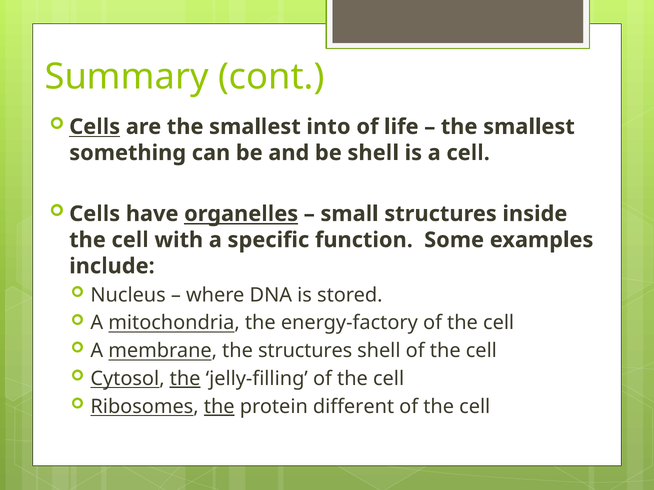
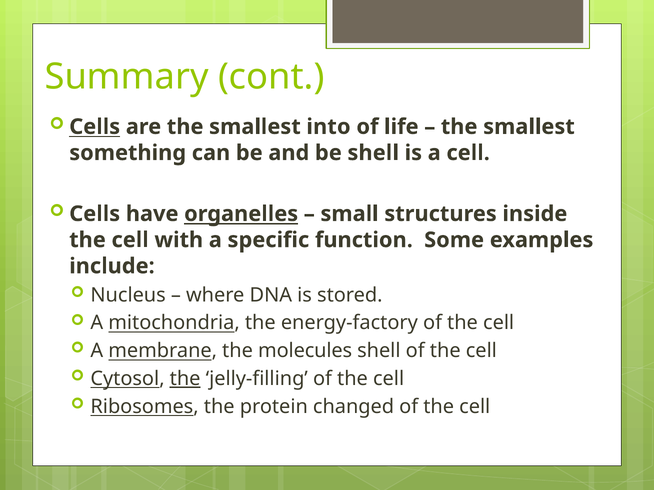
the structures: structures -> molecules (305, 351)
the underline: present -> none (219, 407)
different: different -> changed (354, 407)
